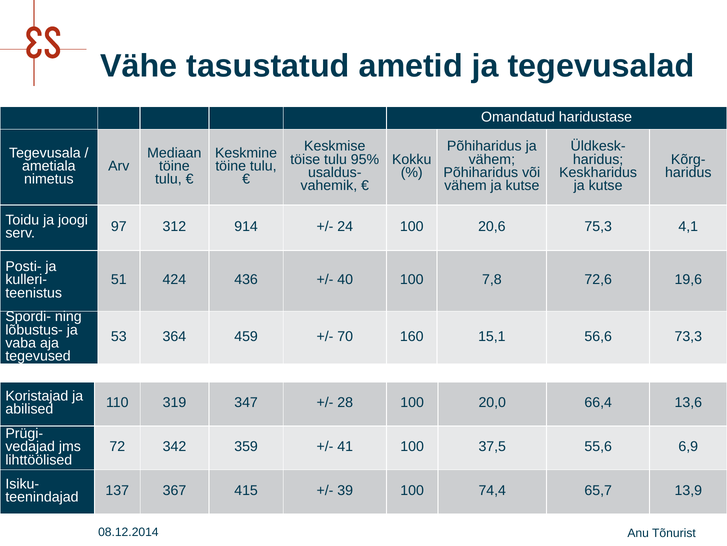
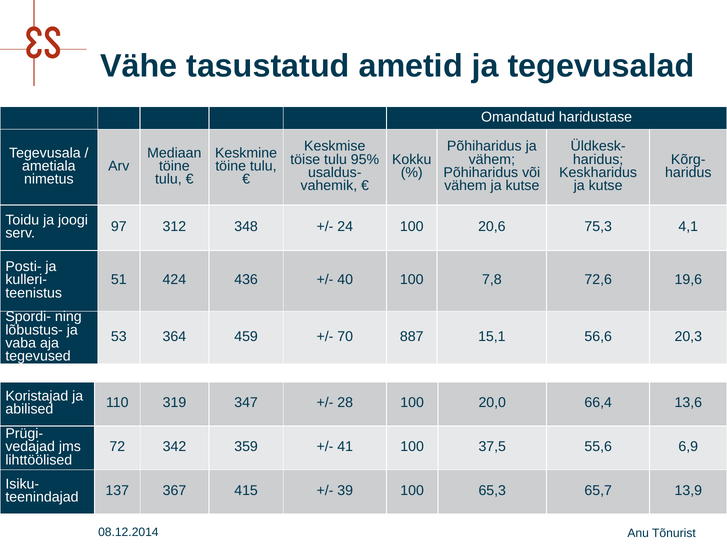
914: 914 -> 348 (246, 226)
160: 160 -> 887 (412, 336)
73,3: 73,3 -> 20,3 (688, 336)
74,4: 74,4 -> 65,3 (492, 490)
